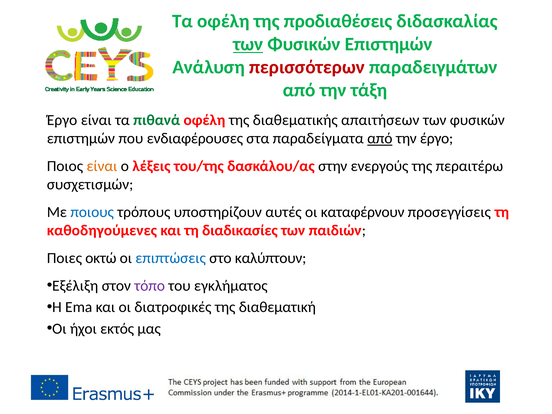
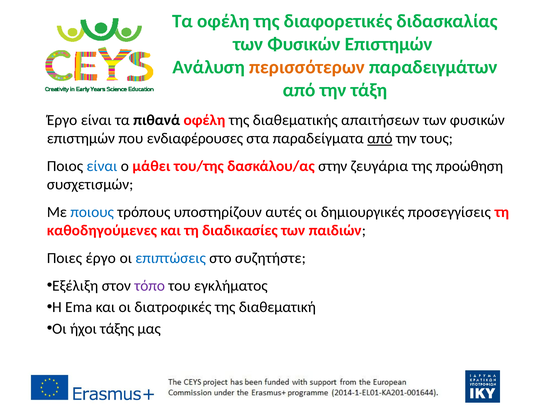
προδιαθέσεις: προδιαθέσεις -> διαφορετικές (338, 21)
των underline: present -> none (248, 44)
περισσότερων colour: red -> orange (307, 67)
πιθανά colour: green -> black (157, 120)
την έργο: έργο -> τους (436, 139)
είναι colour: orange -> blue (102, 166)
λέξεις: λέξεις -> μάθει (151, 166)
ενεργούς: ενεργούς -> ζευγάρια (379, 166)
περαιτέρω: περαιτέρω -> προώθηση (469, 166)
καταφέρνουν: καταφέρνουν -> δημιουργικές (363, 212)
Ποιες οκτώ: οκτώ -> έργο (101, 258)
καλύπτουν: καλύπτουν -> συζητήστε (270, 258)
εκτός: εκτός -> τάξης (117, 329)
